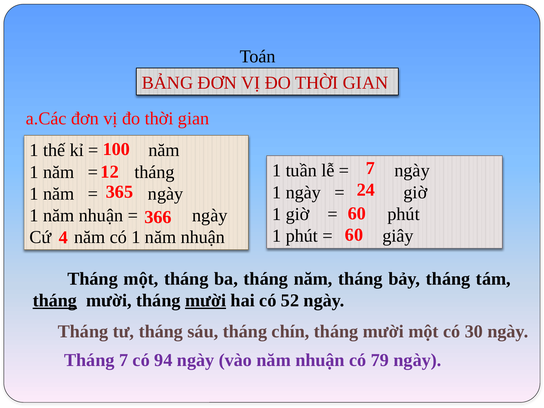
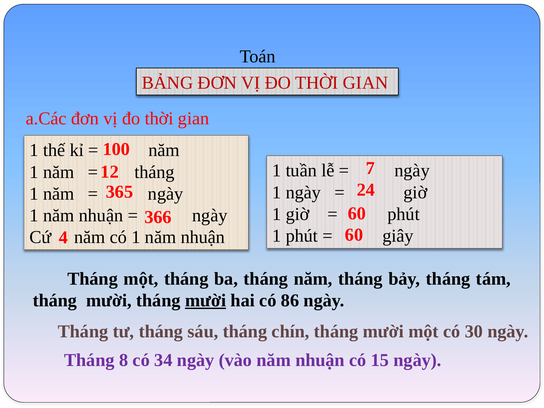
tháng underline: present -> none (55, 301)
52: 52 -> 86 (290, 301)
Tháng 7: 7 -> 8 (124, 360)
94: 94 -> 34 (163, 360)
79: 79 -> 15 (380, 360)
